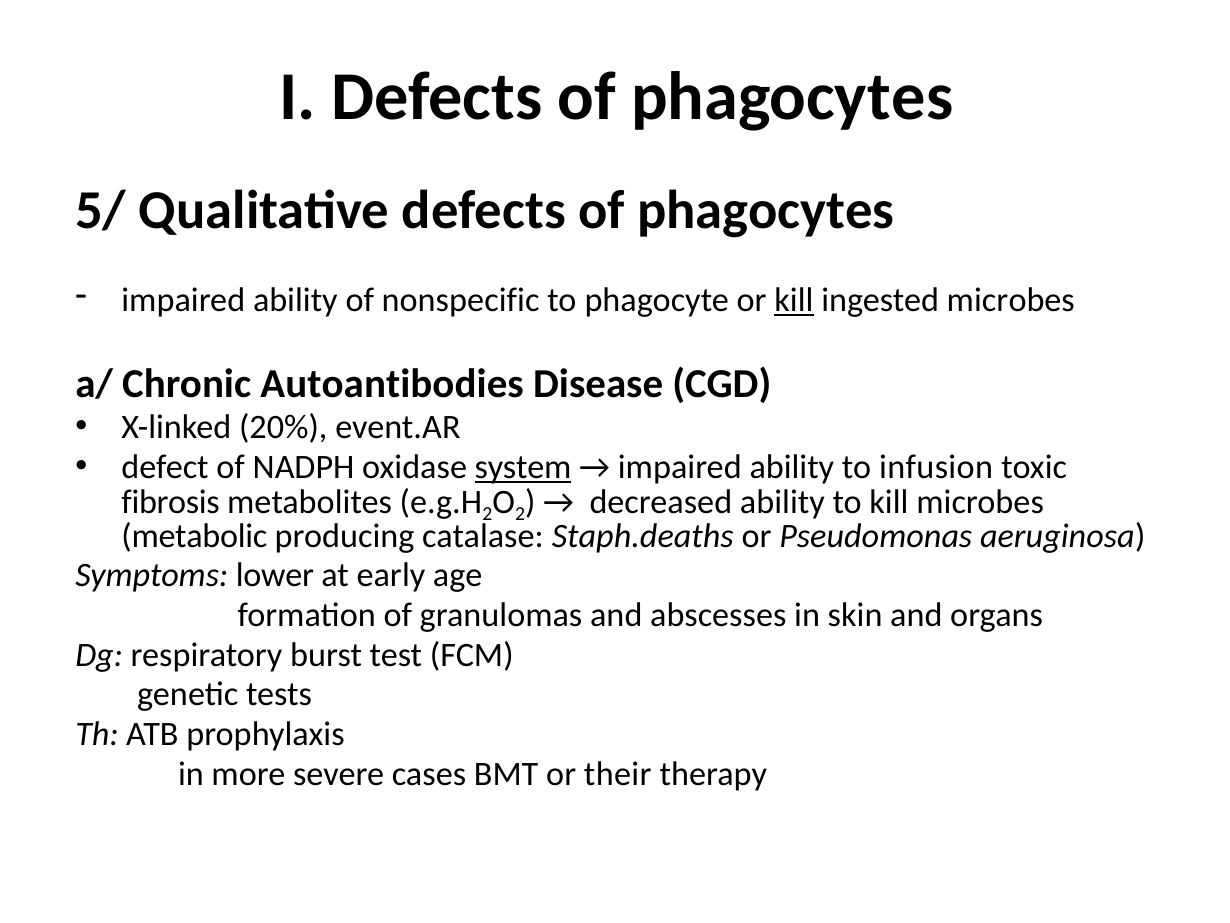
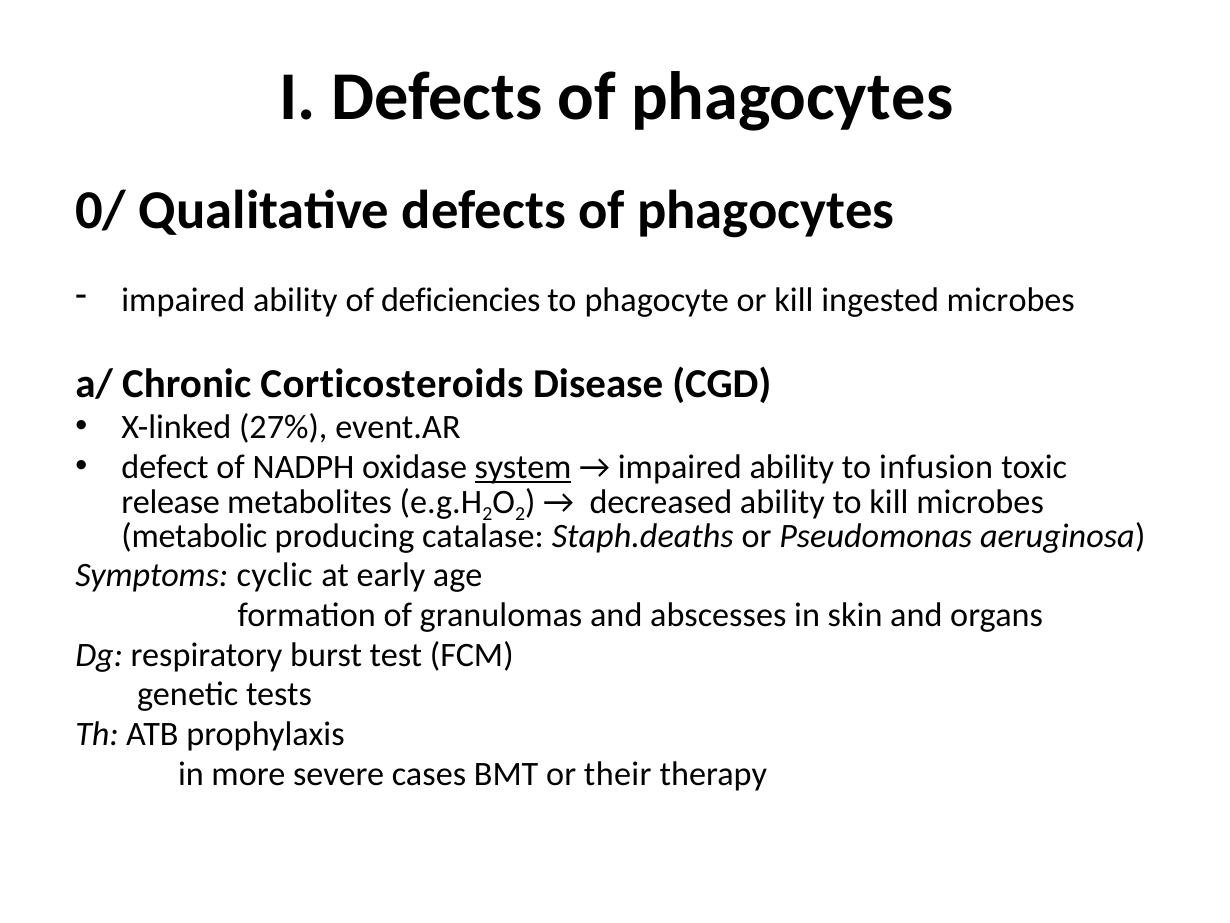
5/: 5/ -> 0/ (101, 210)
nonspecific: nonspecific -> deficiencies (461, 300)
kill underline: present -> none (794, 300)
Autoantibodies: Autoantibodies -> Corticosteroids (392, 384)
20%: 20% -> 27% (283, 427)
fibrosis: fibrosis -> release (171, 502)
lower: lower -> cyclic (275, 575)
